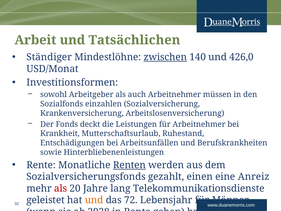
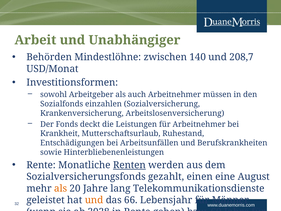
Tatsächlichen: Tatsächlichen -> Unabhängiger (134, 40)
Ständiger: Ständiger -> Behörden (49, 57)
zwischen underline: present -> none (165, 57)
426,0: 426,0 -> 208,7 (241, 57)
Anreiz: Anreiz -> August (254, 177)
als colour: red -> orange (61, 188)
72: 72 -> 66 (131, 200)
